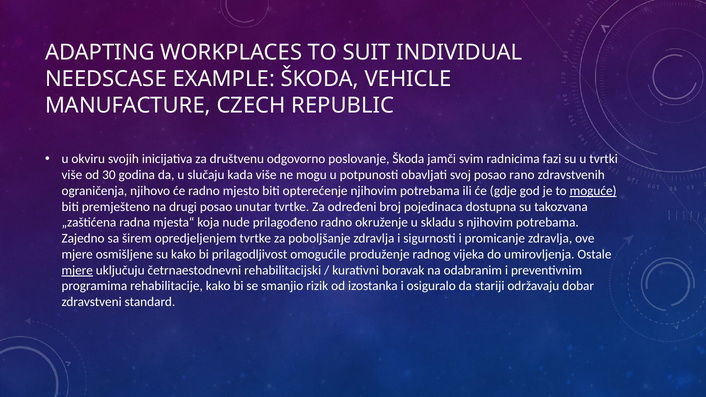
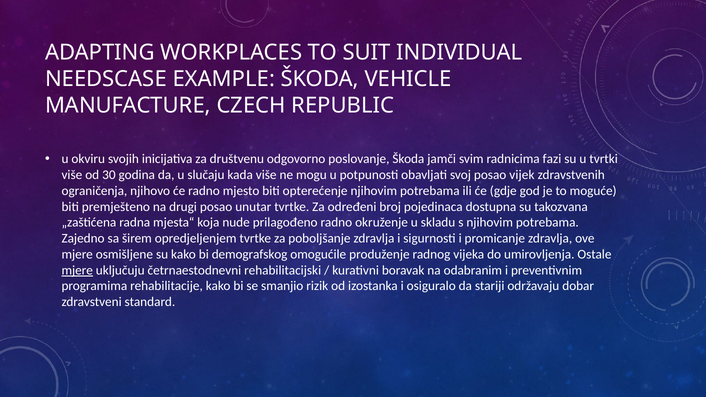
rano: rano -> vijek (522, 175)
moguće underline: present -> none (593, 191)
prilagodljivost: prilagodljivost -> demografskog (250, 254)
